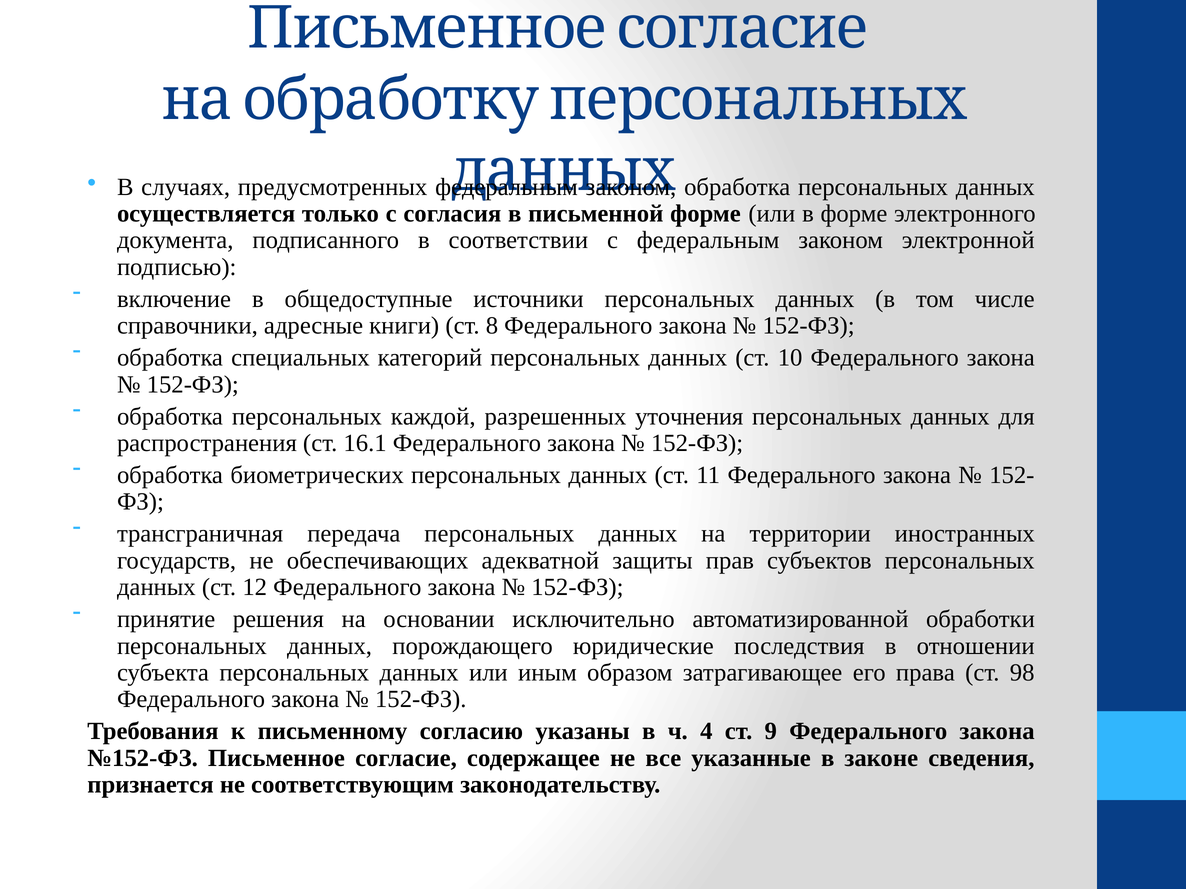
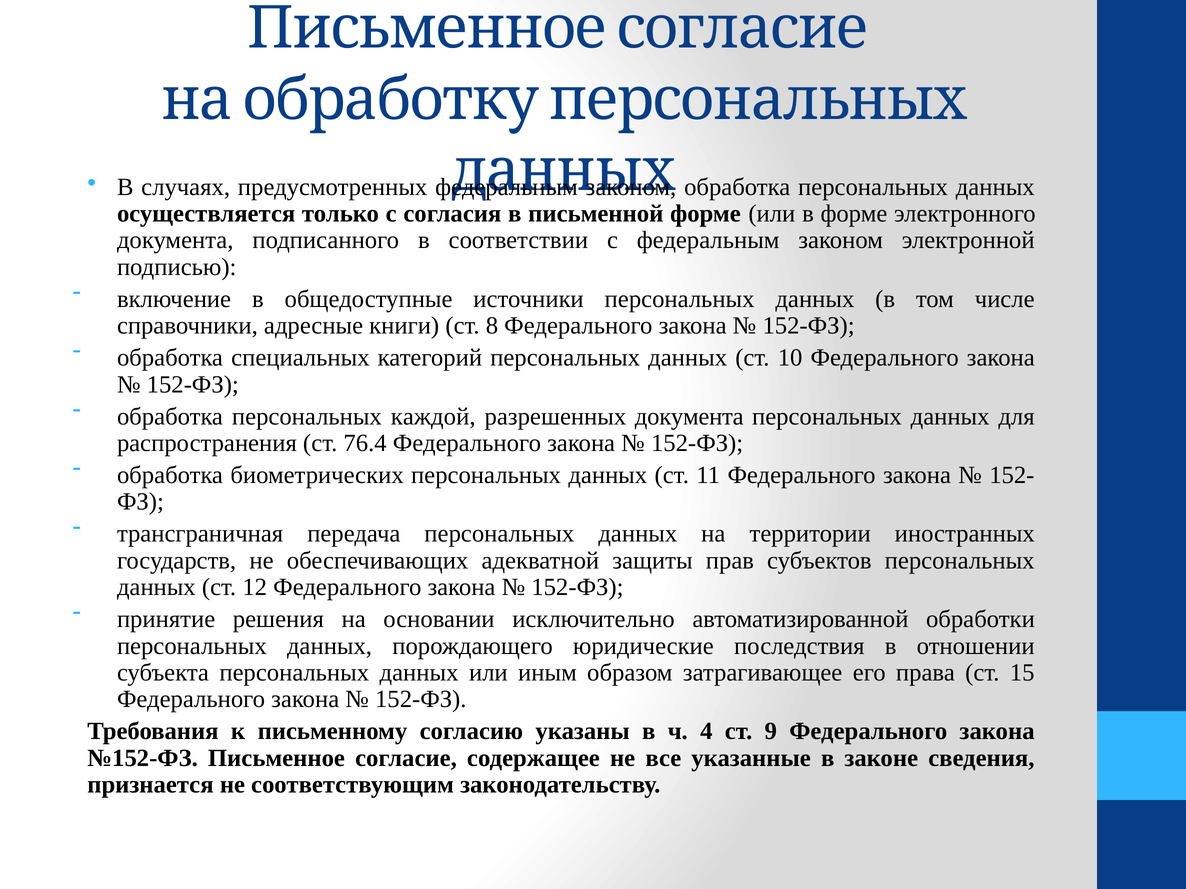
разрешенных уточнения: уточнения -> документа (689, 417)
16.1: 16.1 -> 76.4 (365, 443)
98: 98 -> 15 (1022, 673)
